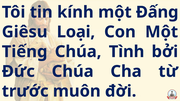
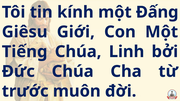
Loại: Loại -> Giới (76, 32)
Tình: Tình -> Linh (127, 52)
